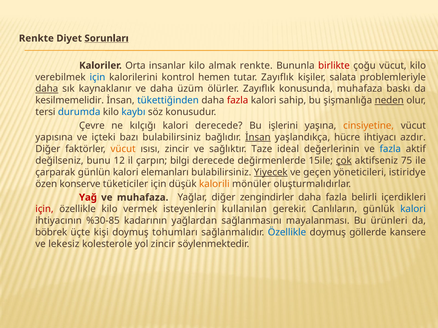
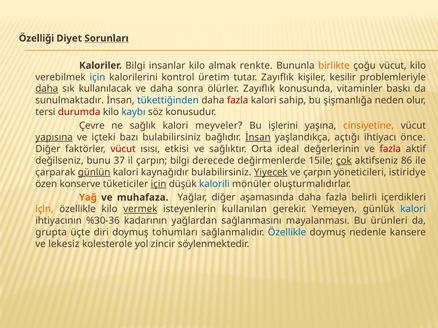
Renkte: Renkte -> Özelliği (36, 38)
Kaloriler Orta: Orta -> Bilgi (135, 66)
birlikte colour: red -> orange (334, 66)
hemen: hemen -> üretim (214, 77)
salata: salata -> kesilir (343, 77)
kaynaklanır: kaynaklanır -> kullanılacak (105, 89)
üzüm: üzüm -> sonra (190, 89)
konusunda muhafaza: muhafaza -> vitaminler (360, 89)
kesilmemelidir: kesilmemelidir -> sunulmaktadır (70, 101)
neden underline: present -> none (389, 101)
durumda colour: blue -> red (79, 112)
kılçığı: kılçığı -> sağlık (143, 126)
kalori derecede: derecede -> meyveler (219, 126)
yapısına underline: none -> present (54, 137)
hücre: hücre -> açtığı (347, 137)
azdır: azdır -> önce (413, 137)
vücut colour: orange -> red (123, 149)
ısısı zincir: zincir -> etkisi (177, 149)
Taze: Taze -> Orta (262, 149)
fazla colour: blue -> red (390, 149)
12: 12 -> 37 (119, 161)
75: 75 -> 86 (407, 161)
günlün underline: none -> present (94, 172)
elemanları: elemanları -> kaynağıdır (165, 172)
ve geçen: geçen -> çarpın (317, 172)
için underline: none -> present (159, 184)
kalorili colour: orange -> blue (214, 184)
Yağ colour: red -> orange (88, 198)
zengindirler: zengindirler -> aşamasında (267, 198)
için colour: red -> orange (44, 209)
vermek underline: none -> present (140, 209)
Canlıların: Canlıların -> Yemeyen (335, 209)
%30-85: %30-85 -> %30-36 (103, 221)
böbrek: böbrek -> grupta (51, 233)
kişi: kişi -> diri (101, 233)
göllerde: göllerde -> nedenle (368, 233)
